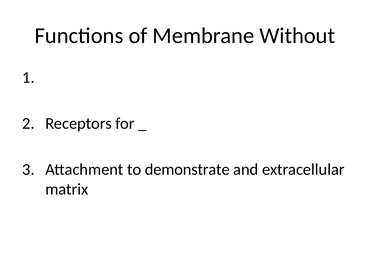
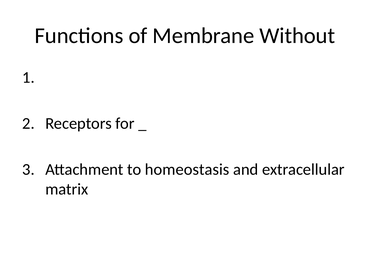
demonstrate: demonstrate -> homeostasis (187, 170)
